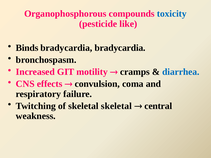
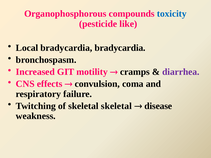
Binds: Binds -> Local (27, 48)
diarrhea colour: blue -> purple (181, 72)
central: central -> disease (158, 106)
